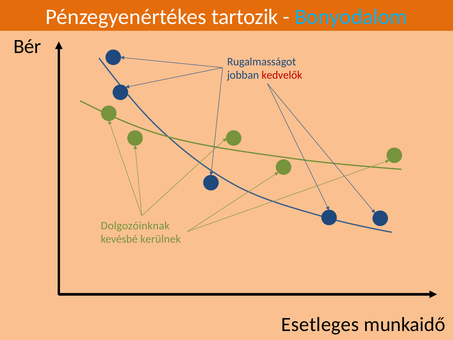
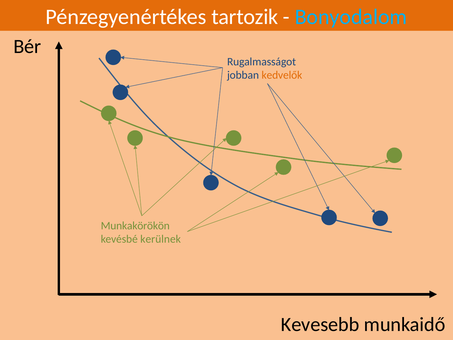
kedvelők colour: red -> orange (282, 75)
Dolgozóinknak: Dolgozóinknak -> Munkakörökön (135, 225)
Esetleges: Esetleges -> Kevesebb (320, 324)
